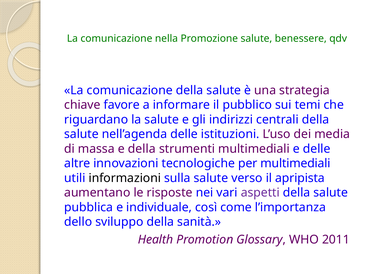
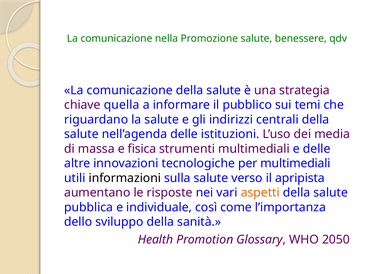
favore: favore -> quella (122, 105)
e della: della -> fisica (142, 149)
aspetti colour: purple -> orange (260, 192)
2011: 2011 -> 2050 (336, 239)
